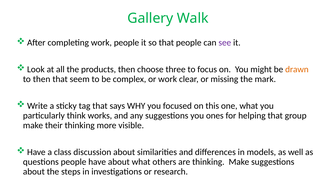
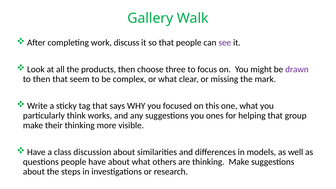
work people: people -> discuss (127, 43)
drawn colour: orange -> purple (297, 69)
or work: work -> what (168, 79)
